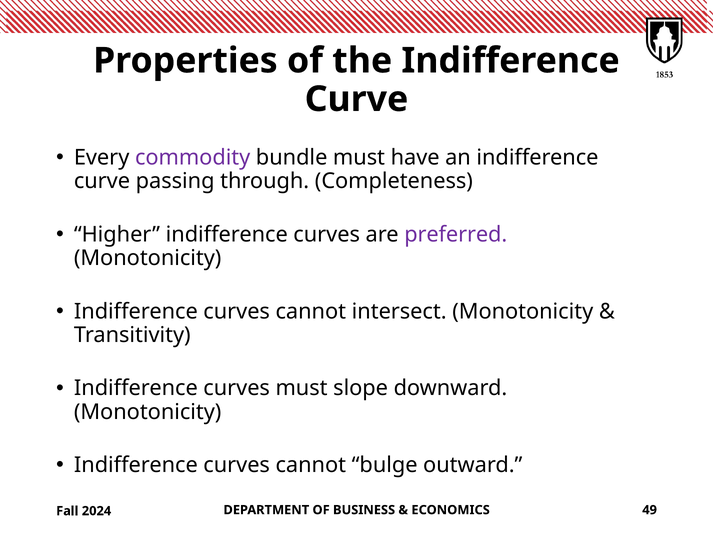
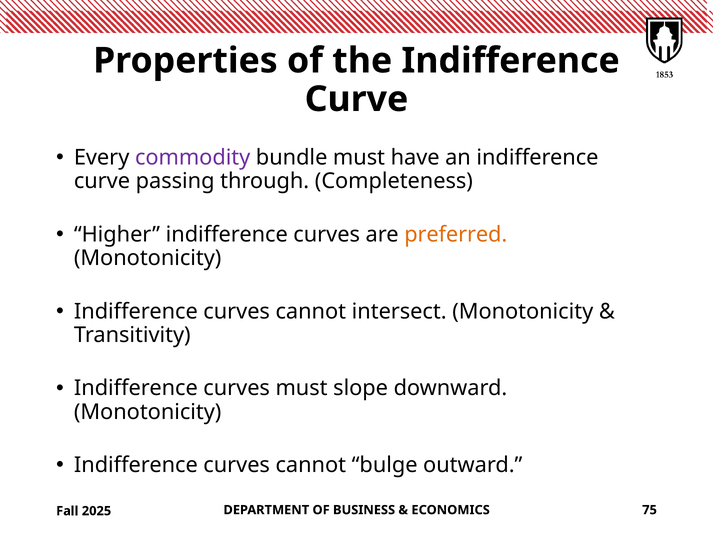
preferred colour: purple -> orange (456, 234)
49: 49 -> 75 (650, 510)
2024: 2024 -> 2025 (97, 511)
